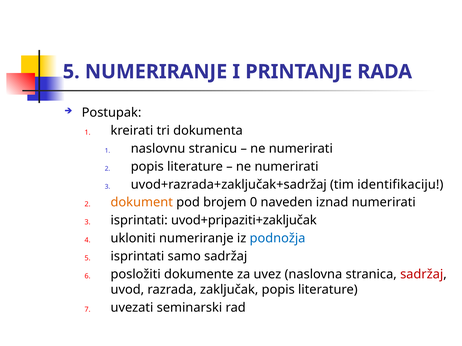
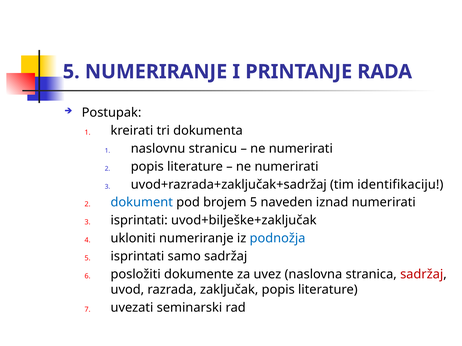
dokument colour: orange -> blue (142, 203)
brojem 0: 0 -> 5 (254, 203)
uvod+pripaziti+zaključak: uvod+pripaziti+zaključak -> uvod+bilješke+zaključak (244, 221)
